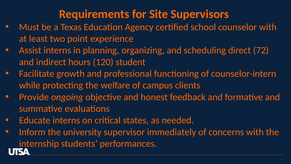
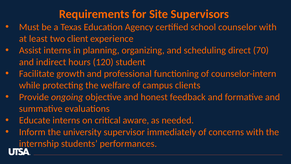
point: point -> client (78, 39)
72: 72 -> 70 (261, 50)
states: states -> aware (136, 120)
